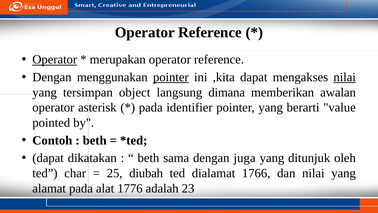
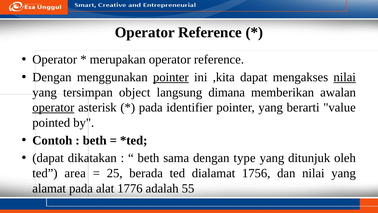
Operator underline: present -> none (55, 59)
operator underline: none -> present (53, 107)
juga: juga -> type (245, 158)
char: char -> area (75, 173)
diubah: diubah -> berada (146, 173)
1766: 1766 -> 1756 (256, 173)
23: 23 -> 55 (188, 188)
